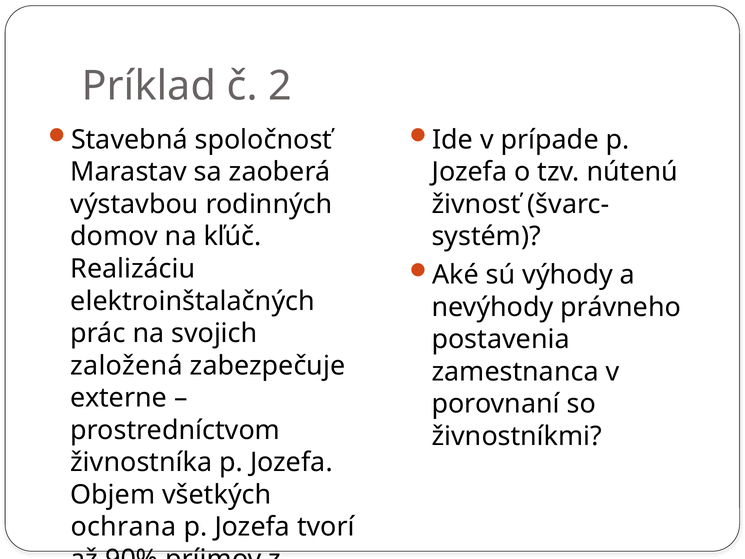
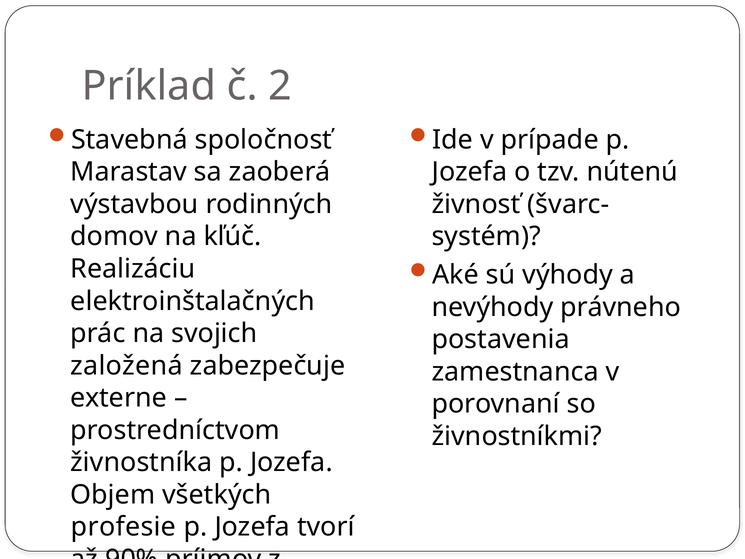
ochrana: ochrana -> profesie (123, 527)
